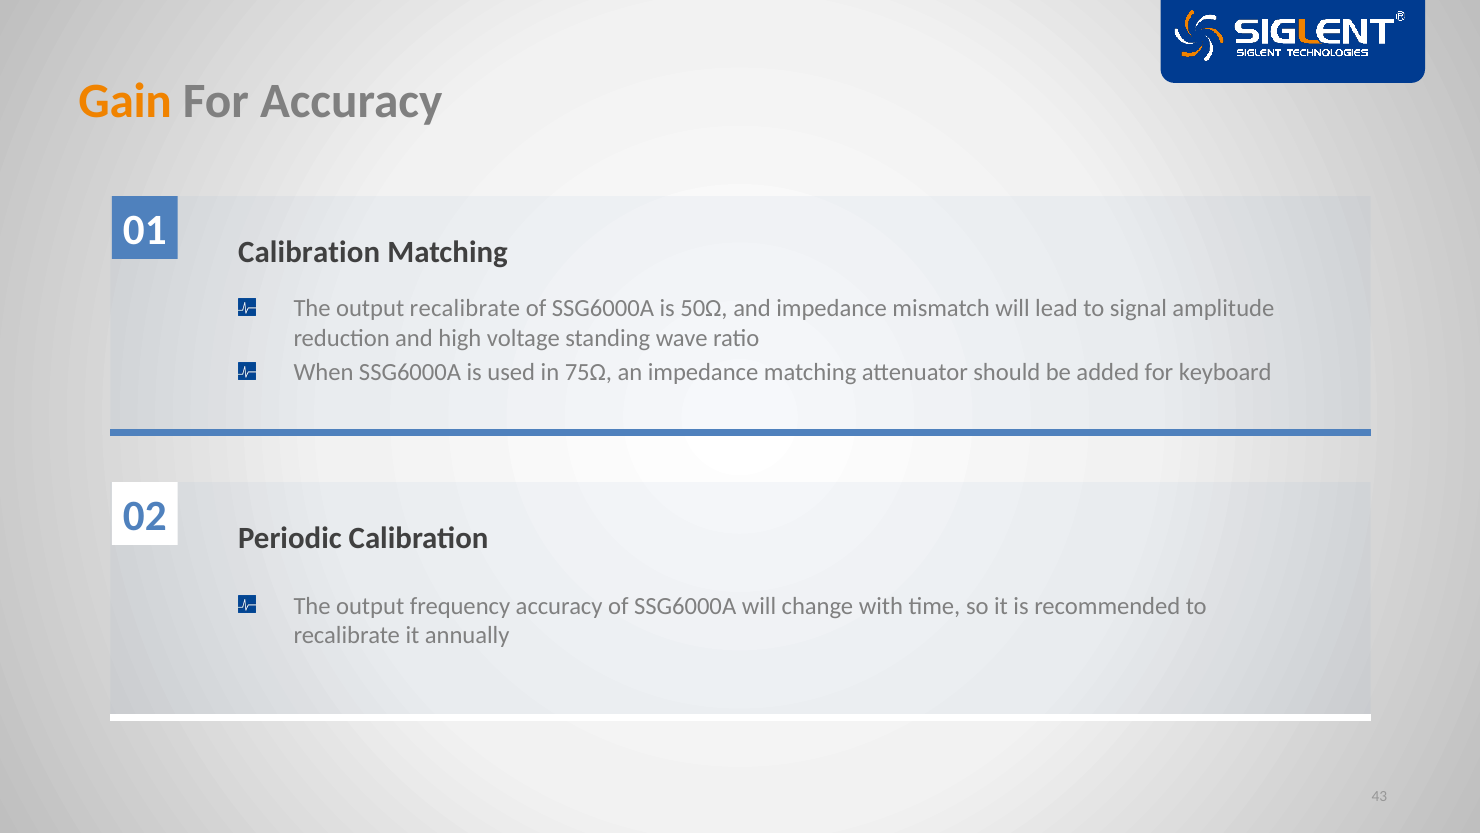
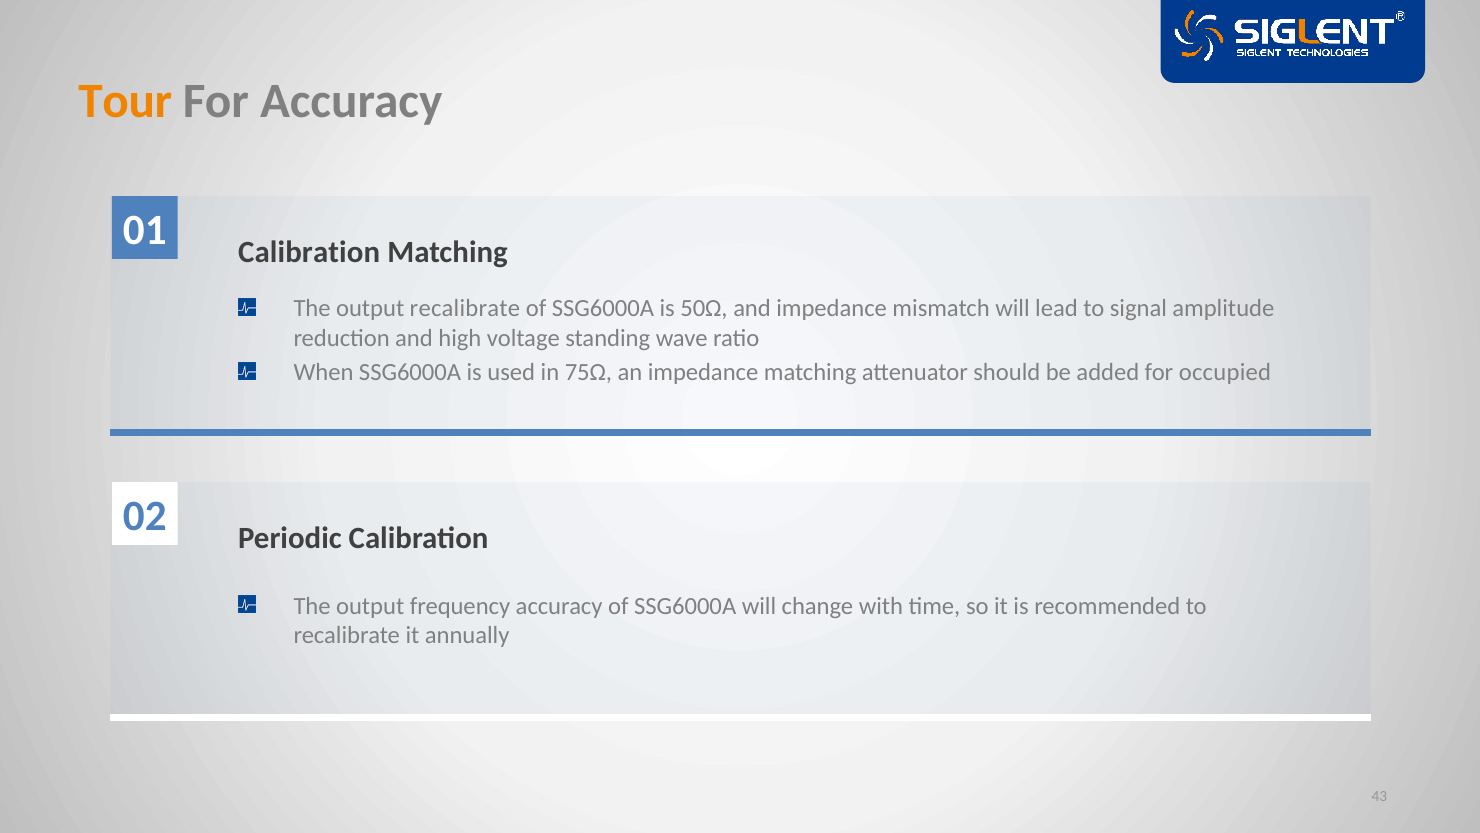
Gain: Gain -> Tour (125, 101)
keyboard: keyboard -> occupied (1225, 372)
